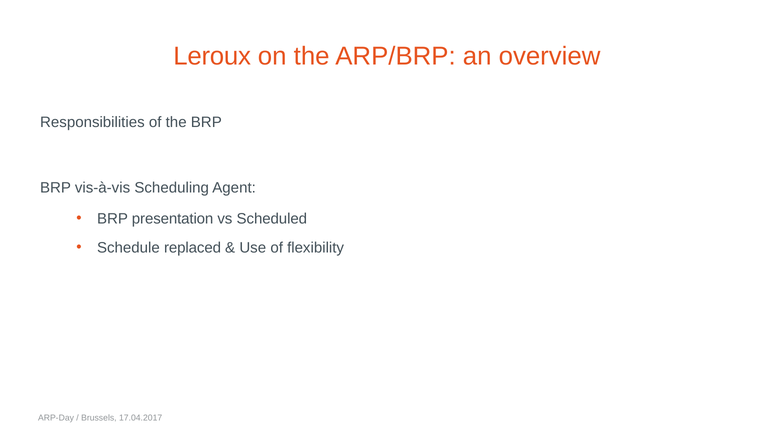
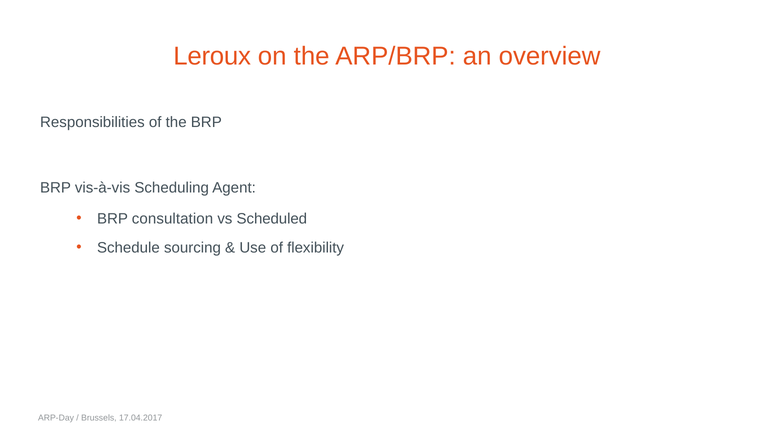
presentation: presentation -> consultation (173, 219)
replaced: replaced -> sourcing (192, 248)
